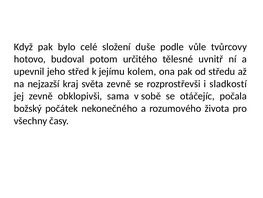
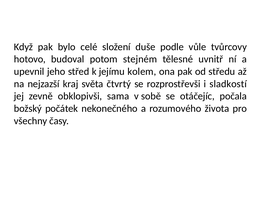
určitého: určitého -> stejném (140, 59)
světa zevně: zevně -> čtvrtý (119, 84)
